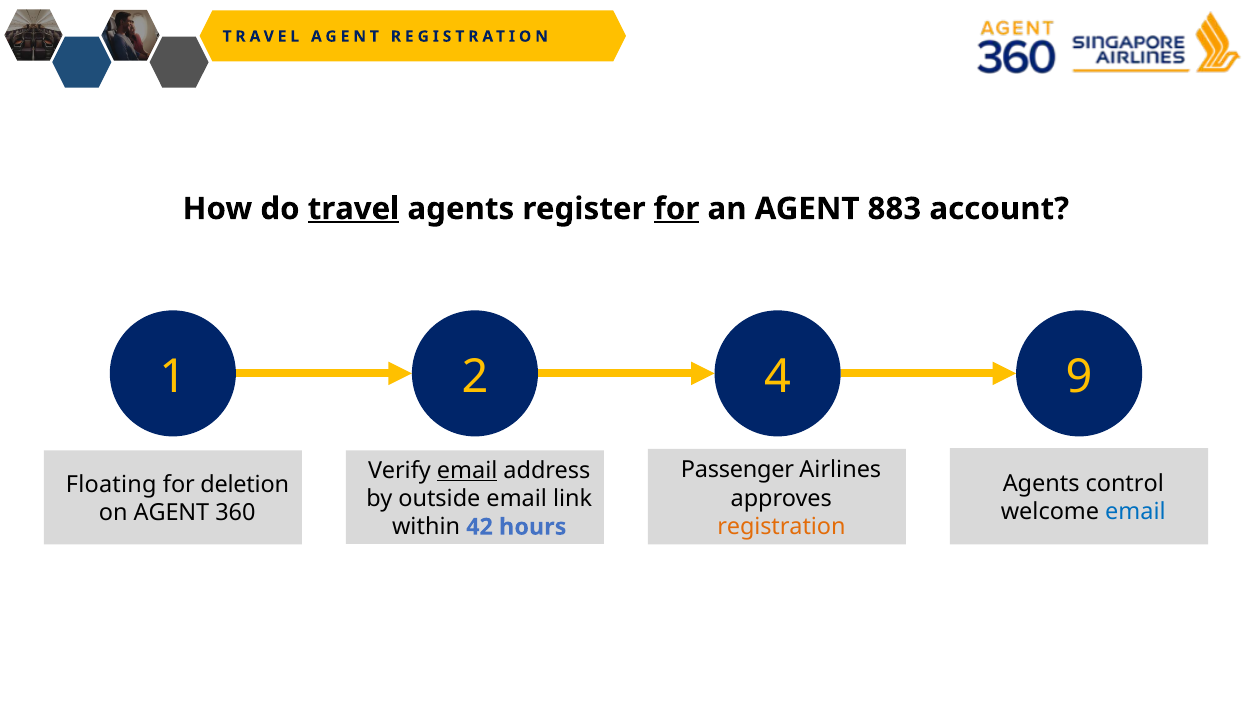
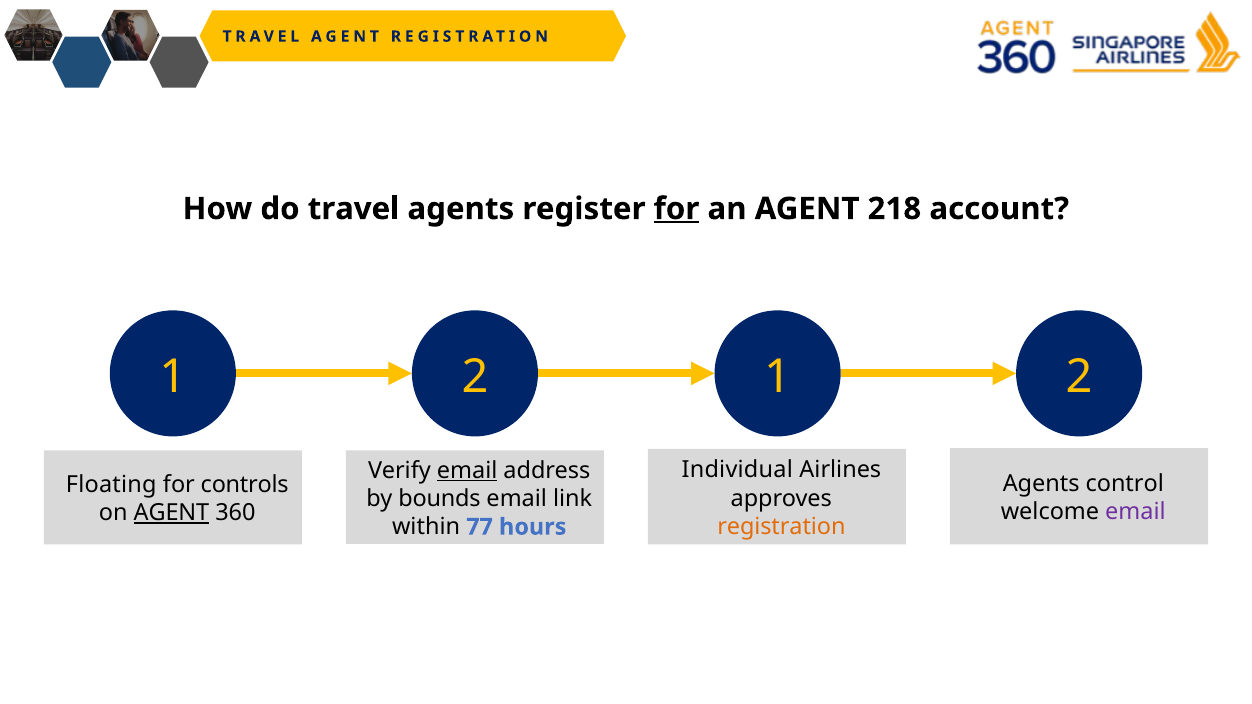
travel underline: present -> none (354, 209)
883: 883 -> 218 (894, 209)
1 4: 4 -> 1 (778, 377)
2 9: 9 -> 2 (1079, 377)
Passenger: Passenger -> Individual (737, 470)
deletion: deletion -> controls (245, 485)
outside: outside -> bounds (439, 499)
email colour: blue -> purple (1135, 512)
AGENT underline: none -> present (171, 513)
42: 42 -> 77 (480, 527)
